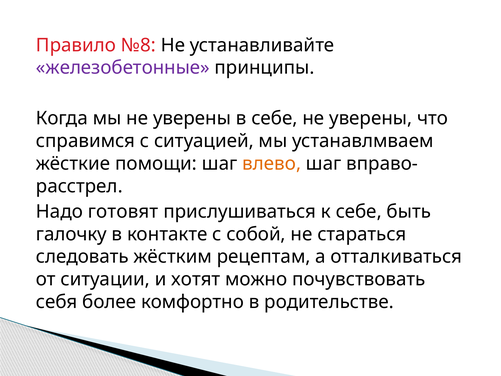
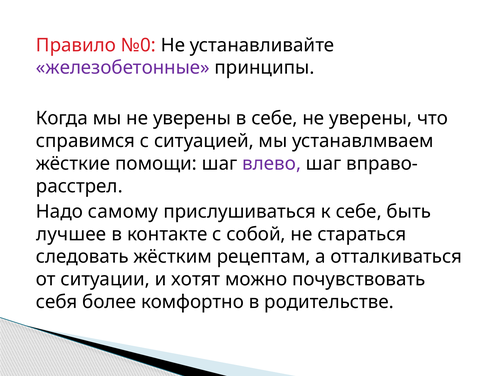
№8: №8 -> №0 (138, 45)
влево colour: orange -> purple (272, 164)
готовят: готовят -> самому (123, 211)
галочку: галочку -> лучшее (71, 234)
